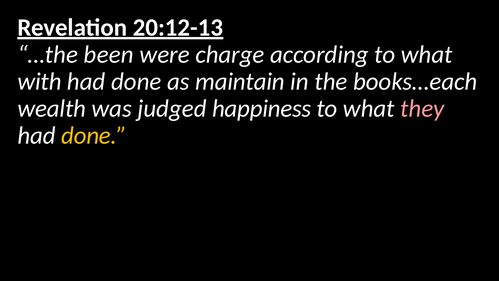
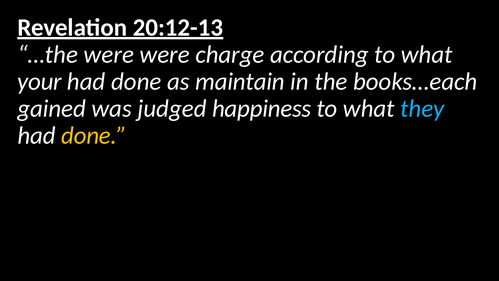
…the been: been -> were (109, 54)
with: with -> your (39, 81)
wealth: wealth -> gained (52, 108)
they colour: pink -> light blue (422, 108)
